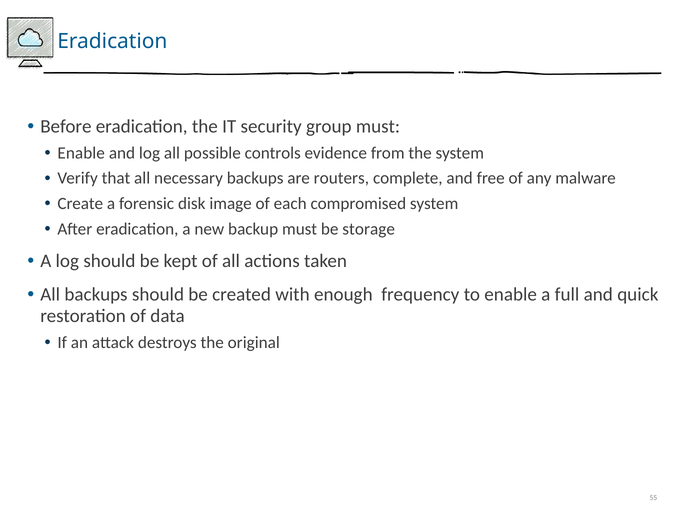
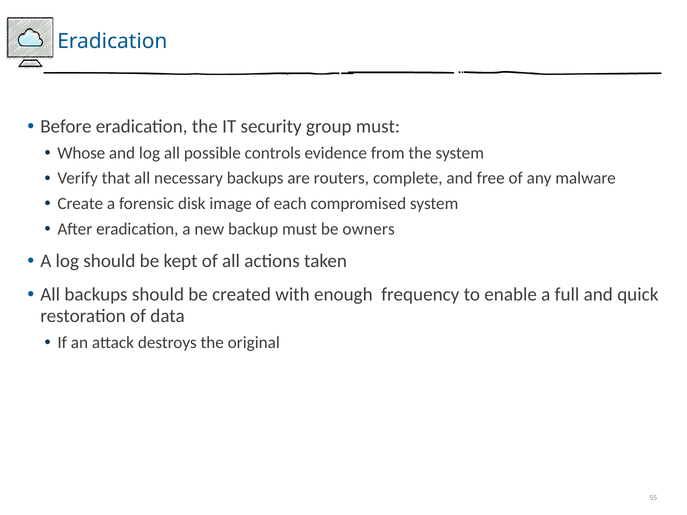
Enable: Enable -> Whose (81, 153)
storage: storage -> owners (369, 229)
